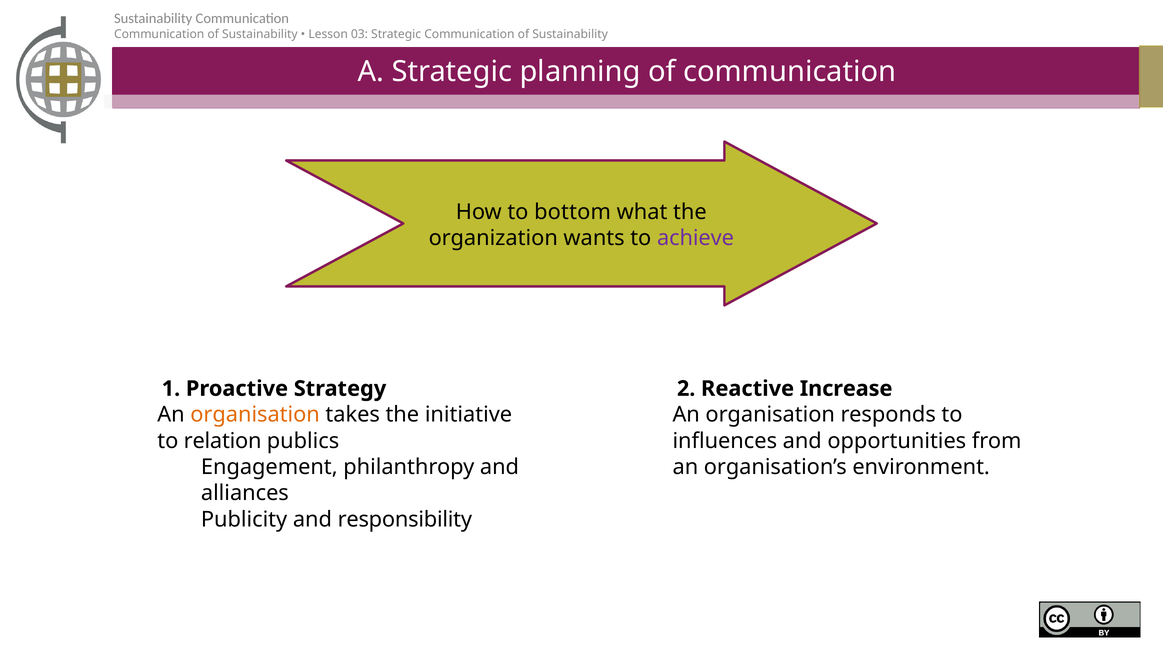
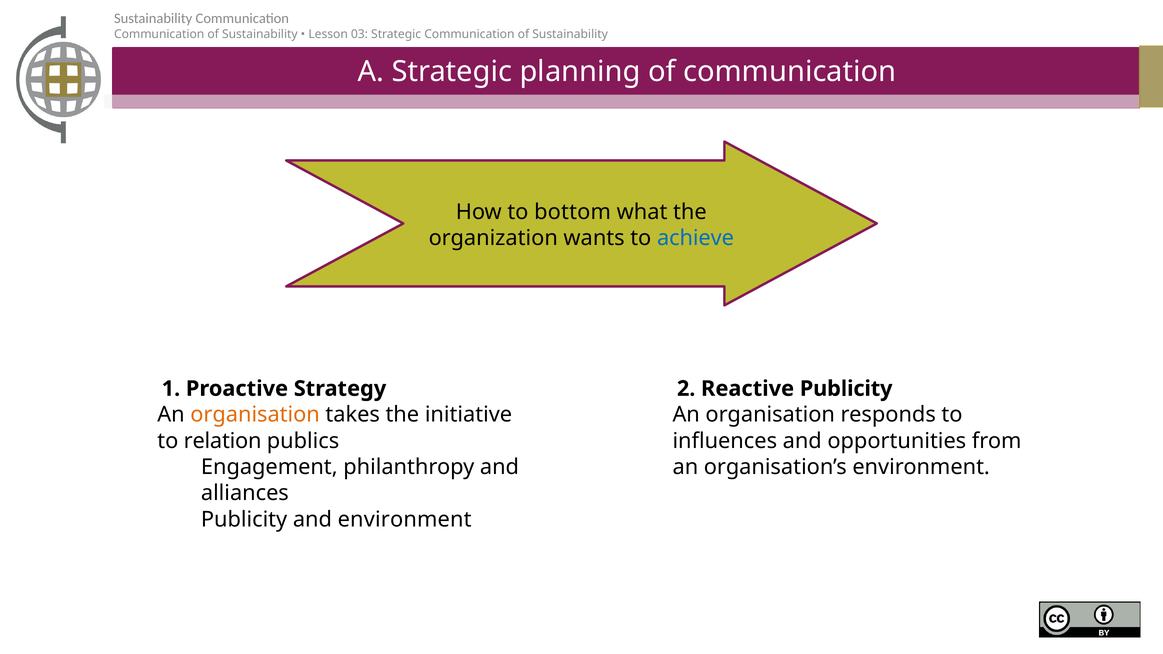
achieve colour: purple -> blue (696, 238)
Reactive Increase: Increase -> Publicity (846, 389)
and responsibility: responsibility -> environment (405, 520)
